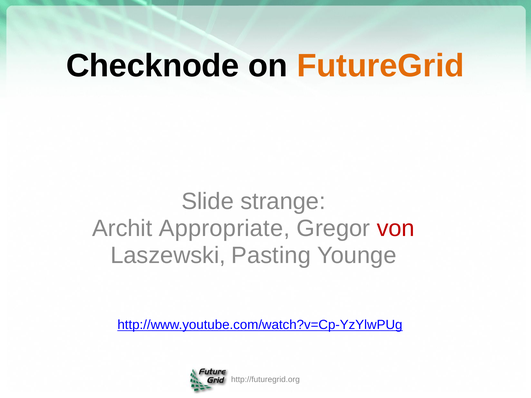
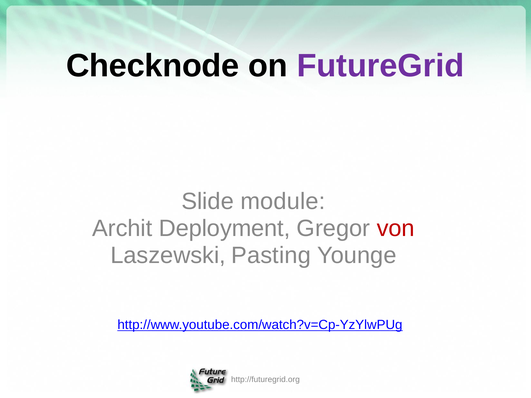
FutureGrid colour: orange -> purple (380, 66)
strange: strange -> module (283, 202)
Appropriate: Appropriate -> Deployment (225, 229)
